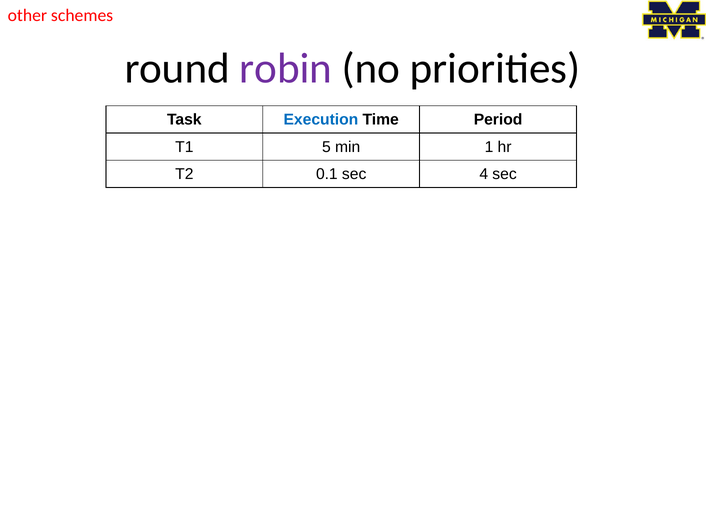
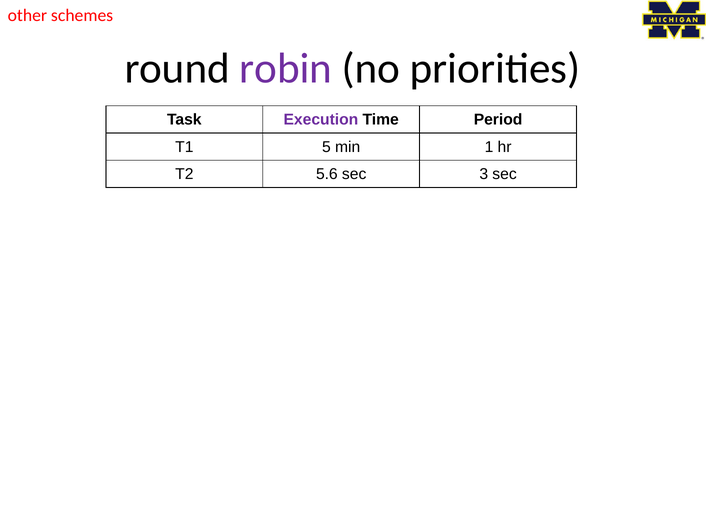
Execution colour: blue -> purple (321, 120)
0.1: 0.1 -> 5.6 (327, 174)
4: 4 -> 3 (484, 174)
